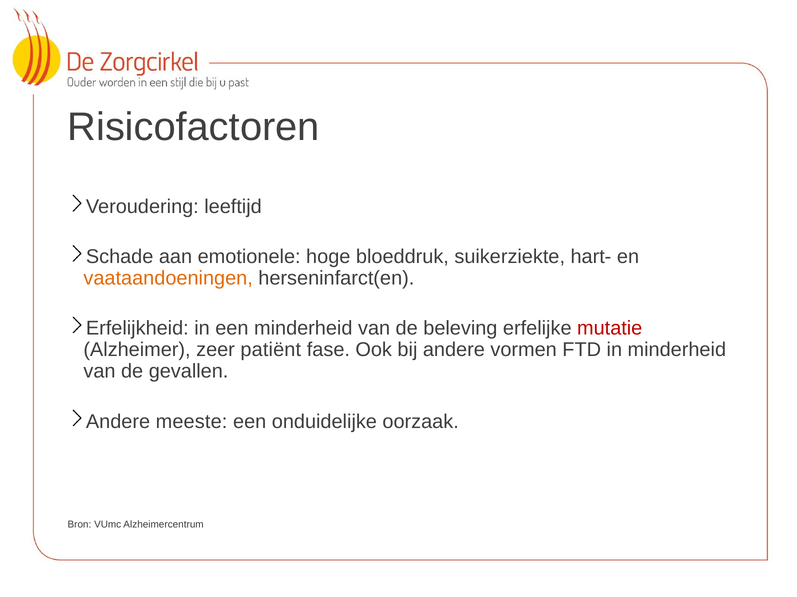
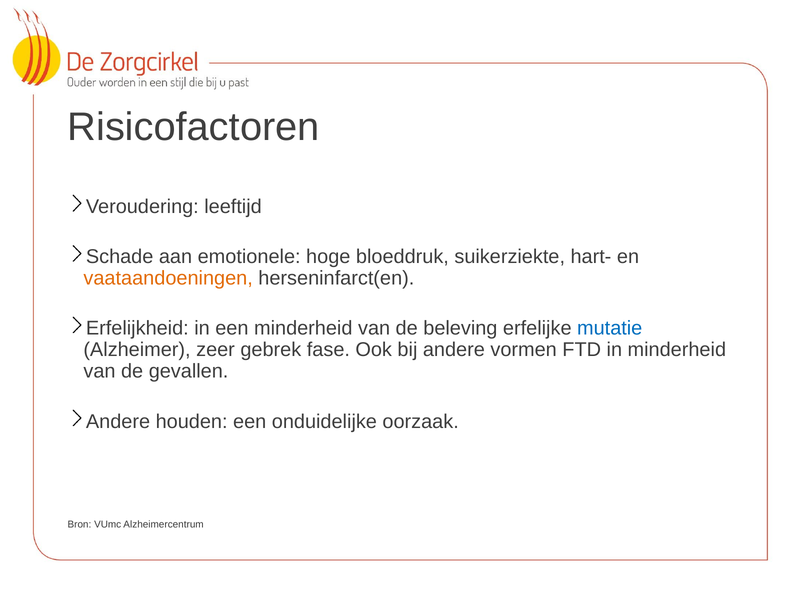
mutatie colour: red -> blue (610, 329)
patiënt: patiënt -> gebrek (271, 350)
meeste: meeste -> houden (192, 422)
